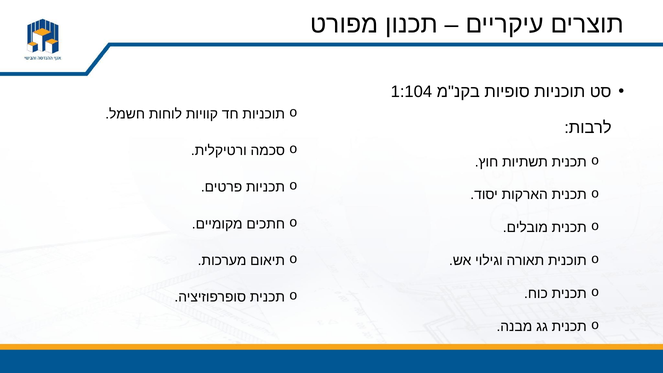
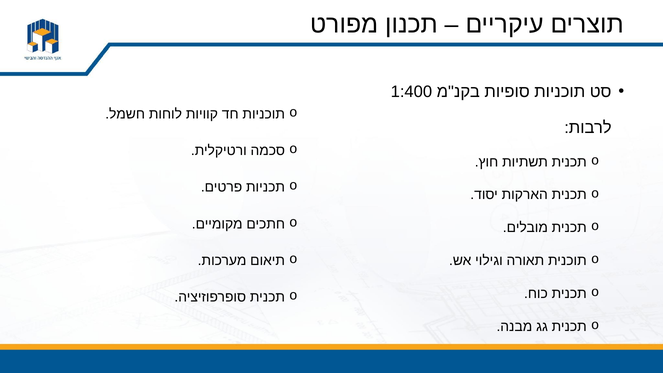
1:104: 1:104 -> 1:400 (411, 92)
